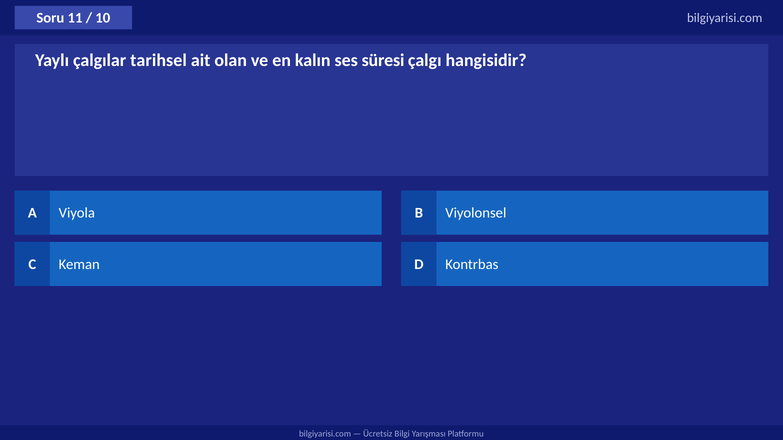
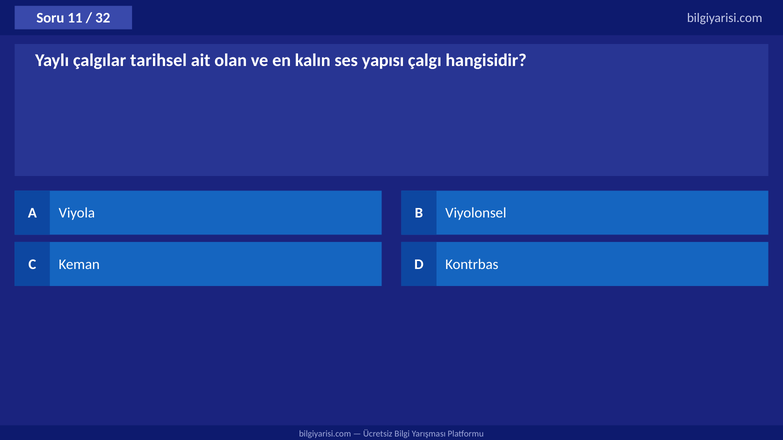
10: 10 -> 32 (103, 18)
süresi: süresi -> yapısı (383, 60)
